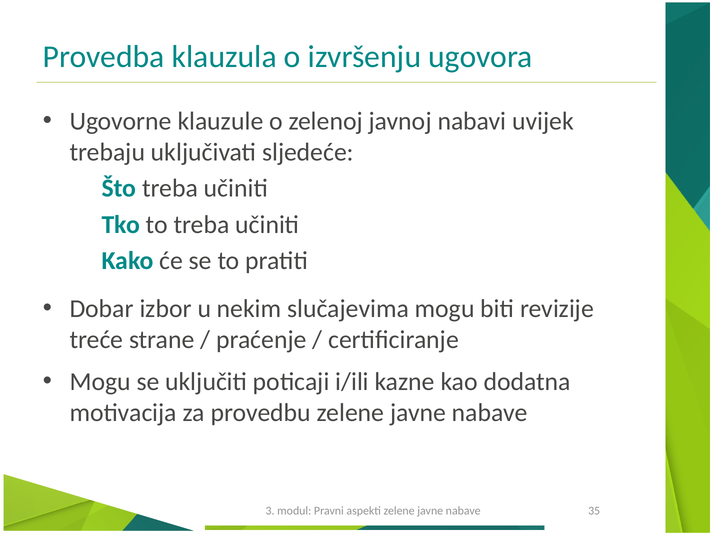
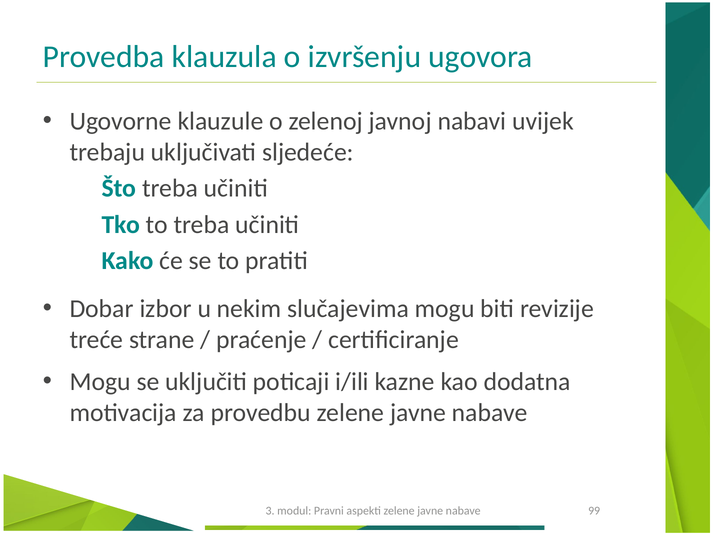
35: 35 -> 99 (594, 511)
